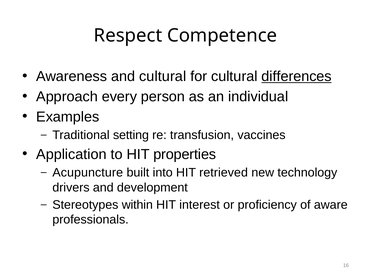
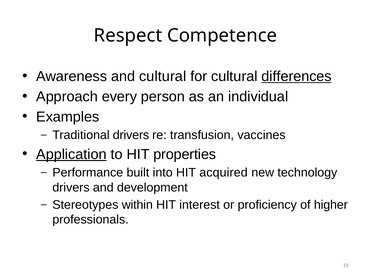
Traditional setting: setting -> drivers (131, 135)
Application underline: none -> present (71, 154)
Acupuncture: Acupuncture -> Performance (88, 173)
retrieved: retrieved -> acquired (224, 173)
aware: aware -> higher (331, 205)
